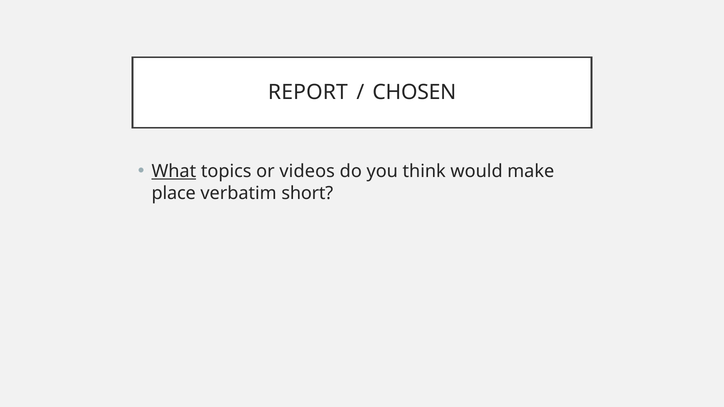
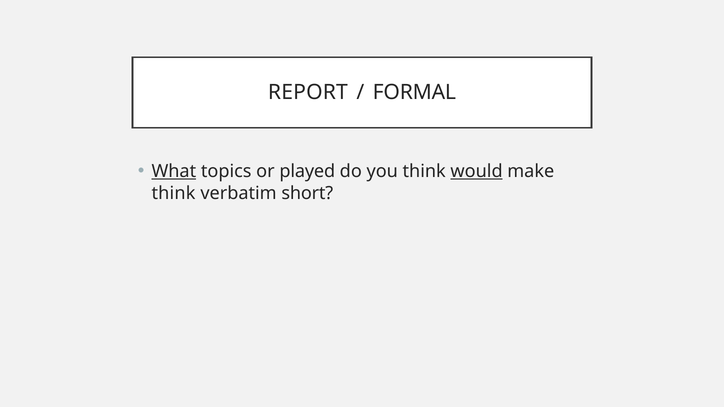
CHOSEN: CHOSEN -> FORMAL (414, 92)
videos: videos -> played (307, 172)
would underline: none -> present (477, 172)
place: place -> think (174, 193)
